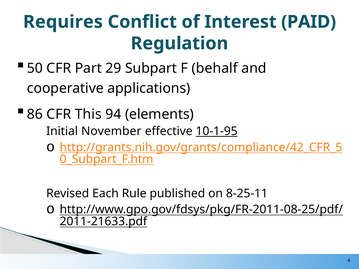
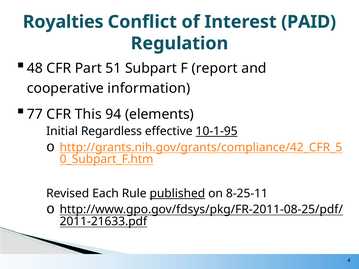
Requires: Requires -> Royalties (63, 22)
50: 50 -> 48 (35, 68)
29: 29 -> 51 (113, 68)
behalf: behalf -> report (215, 68)
applications: applications -> information (149, 88)
86: 86 -> 77 (35, 114)
November: November -> Regardless (111, 131)
published underline: none -> present (177, 194)
